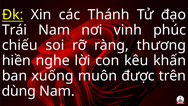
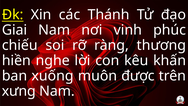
Trái: Trái -> Giai (14, 30)
dùng: dùng -> xưng (19, 91)
